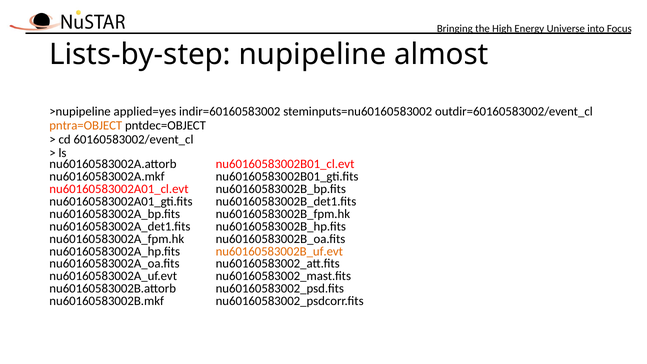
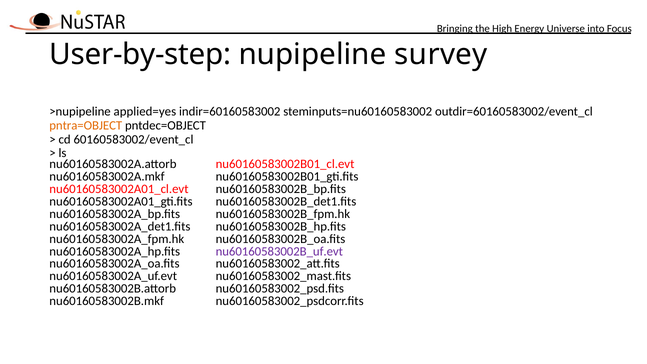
Lists-by-step: Lists-by-step -> User-by-step (140, 54)
almost: almost -> survey (441, 54)
nu60160583002B_uf.evt colour: orange -> purple (279, 251)
